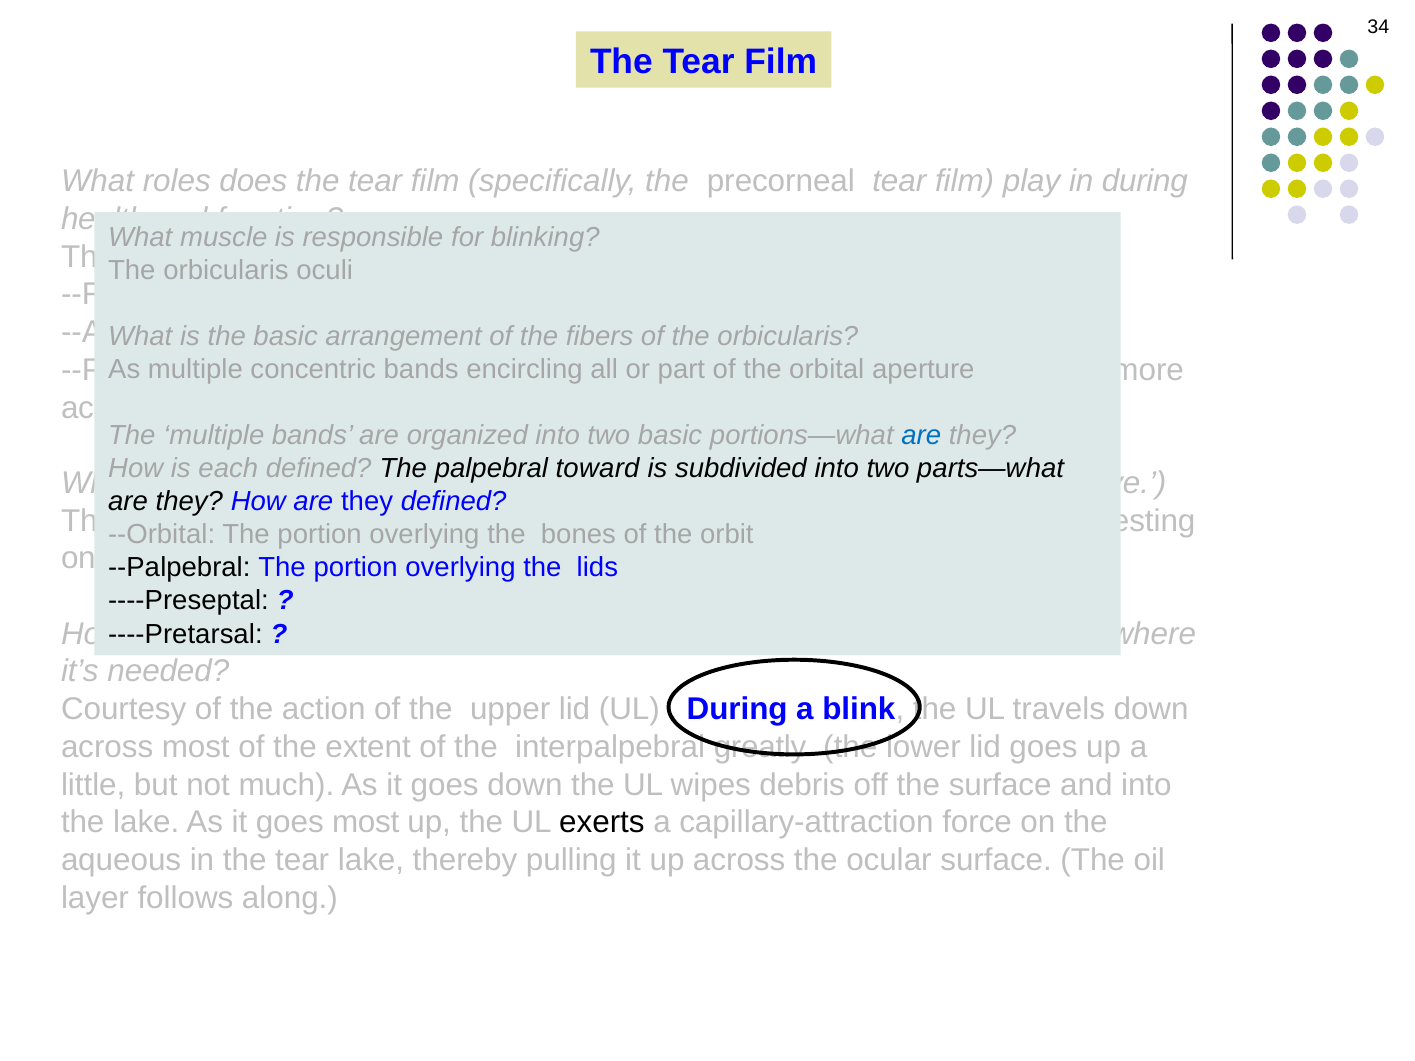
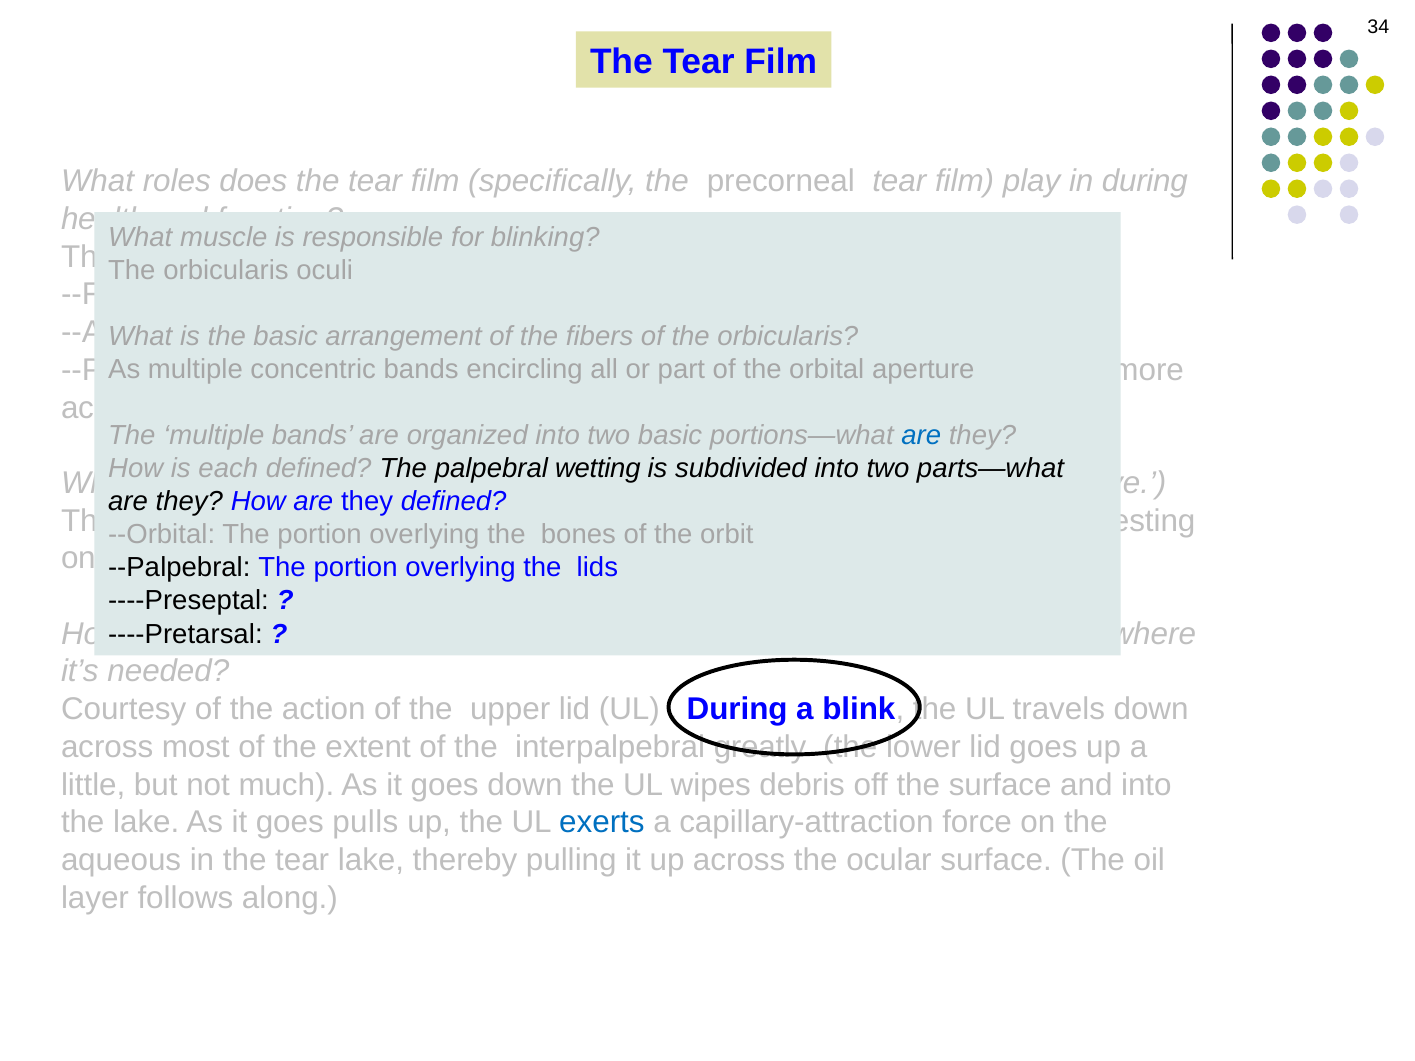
toward: toward -> wetting (598, 469)
goes most: most -> pulls (365, 823)
exerts colour: black -> blue (602, 823)
